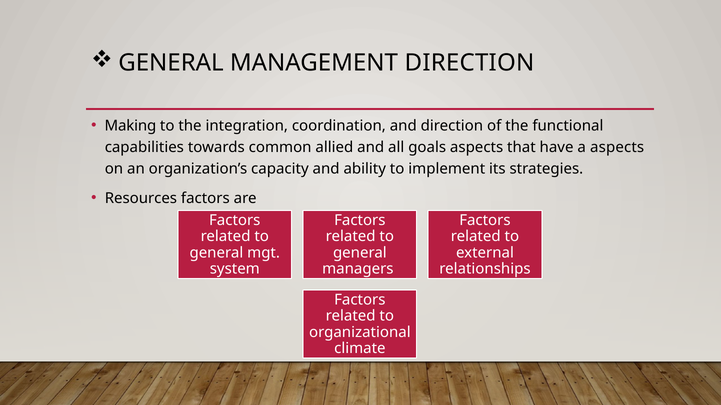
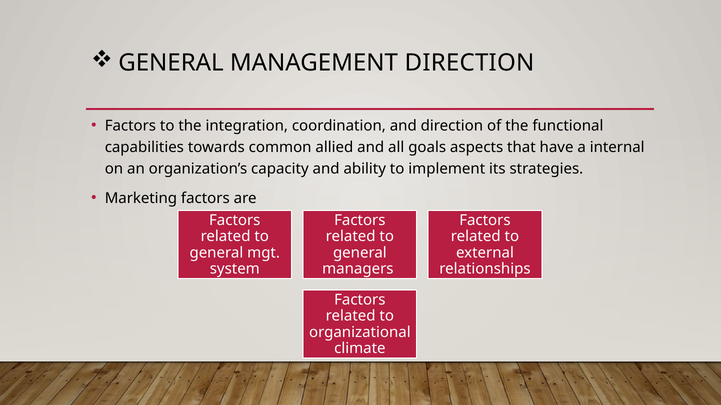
Making: Making -> Factors (130, 126)
a aspects: aspects -> internal (617, 148)
Resources: Resources -> Marketing (141, 198)
